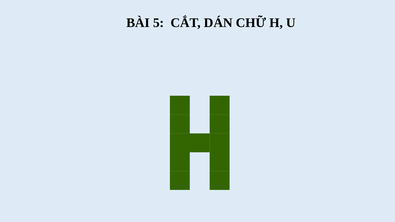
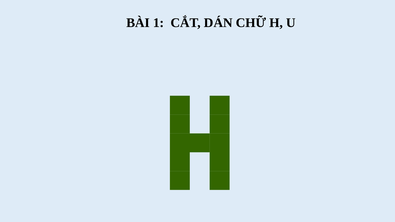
5: 5 -> 1 (159, 23)
